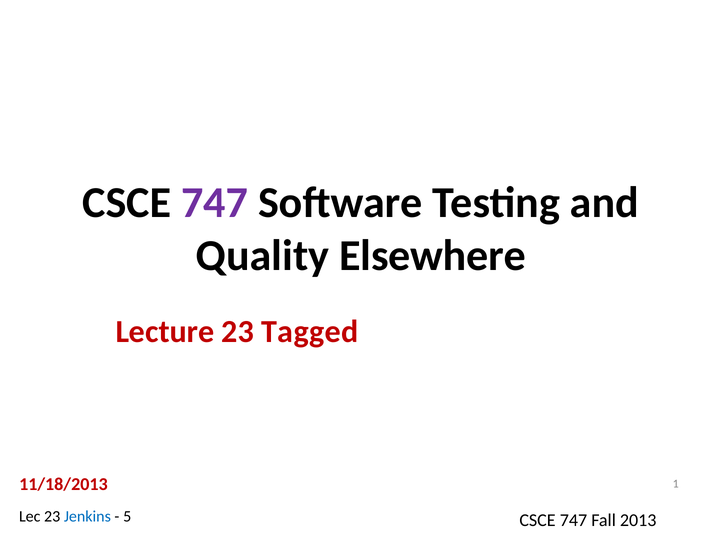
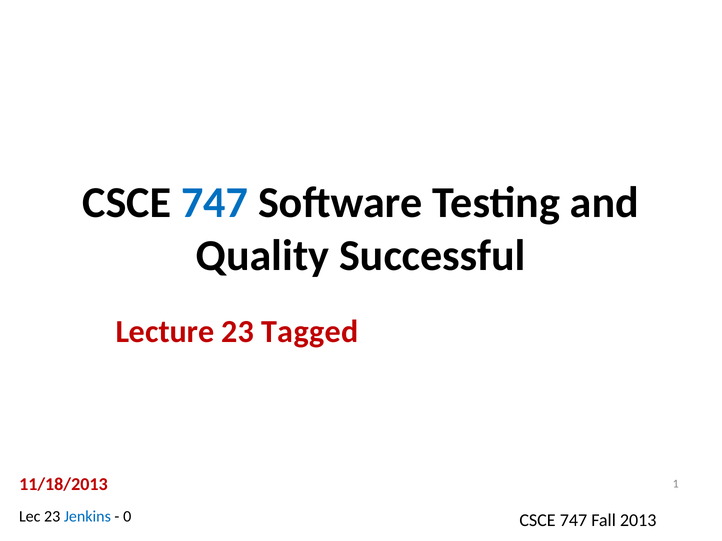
747 colour: purple -> blue (215, 203)
Elsewhere: Elsewhere -> Successful (432, 256)
5: 5 -> 0 (127, 517)
